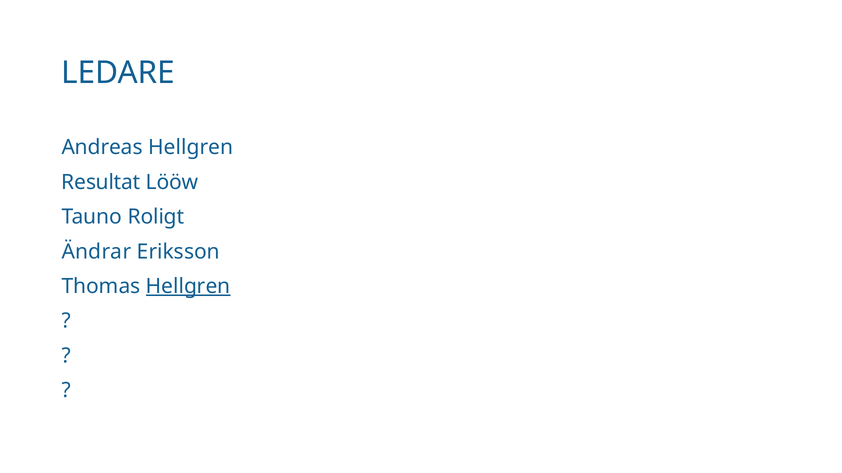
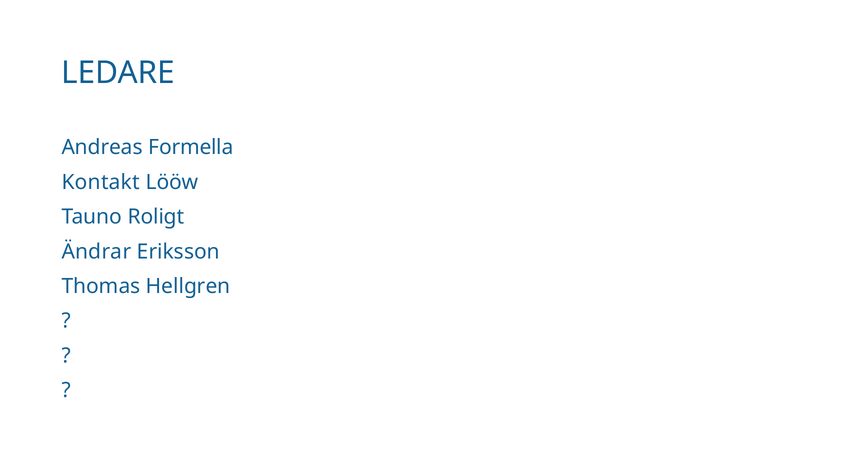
Andreas Hellgren: Hellgren -> Formella (191, 148)
Resultat: Resultat -> Kontakt (101, 182)
Hellgren underline: present -> none (188, 287)
